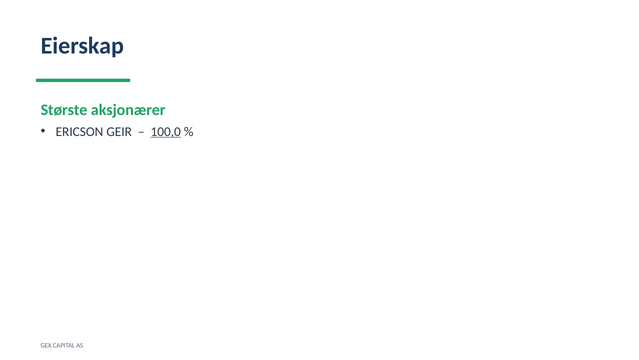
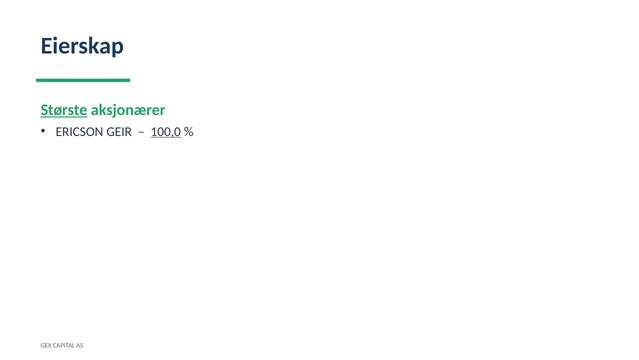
Største underline: none -> present (64, 110)
